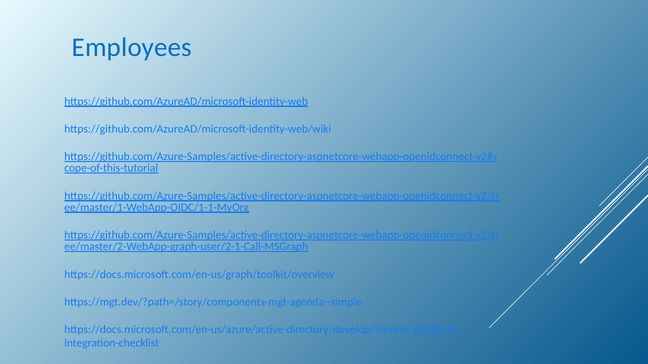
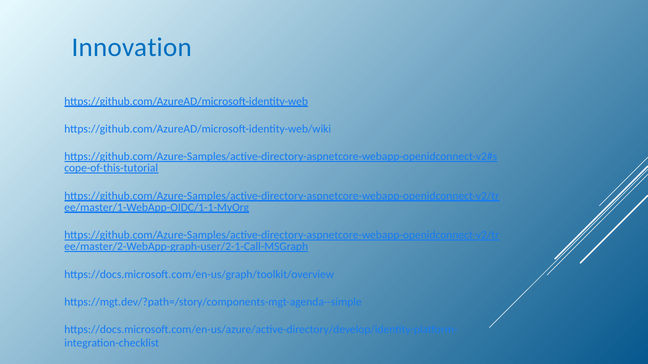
Employees: Employees -> Innovation (132, 48)
